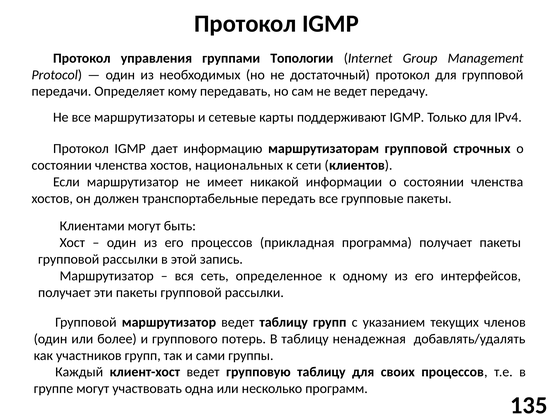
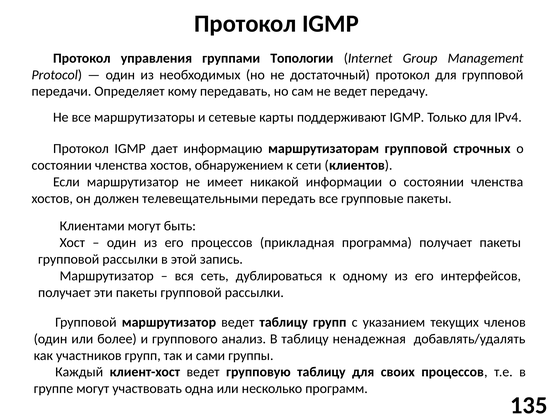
национальных: национальных -> обнаружением (239, 165)
транспортабельные: транспортабельные -> телевещательными (200, 198)
определенное: определенное -> дублироваться (279, 276)
потерь: потерь -> анализ (244, 339)
